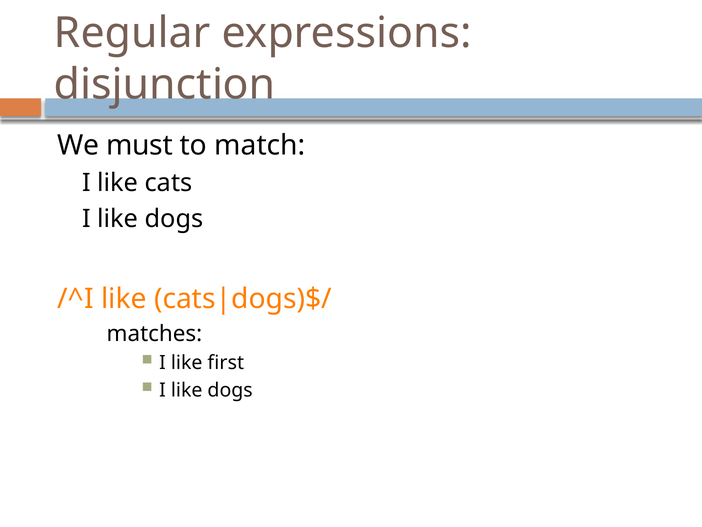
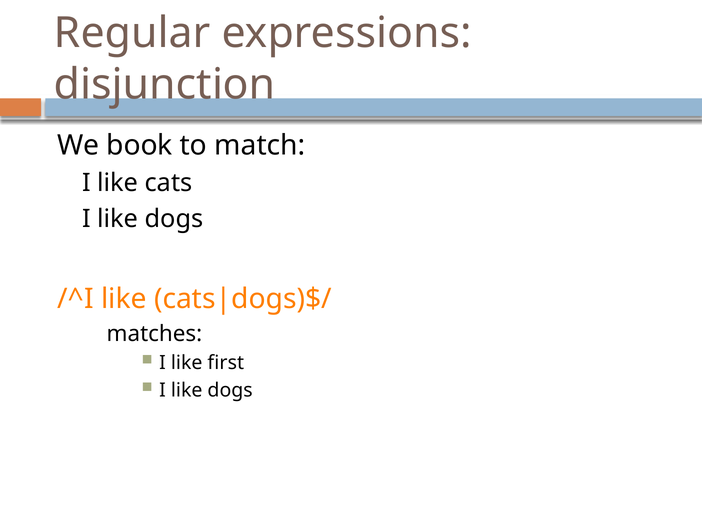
must: must -> book (139, 145)
